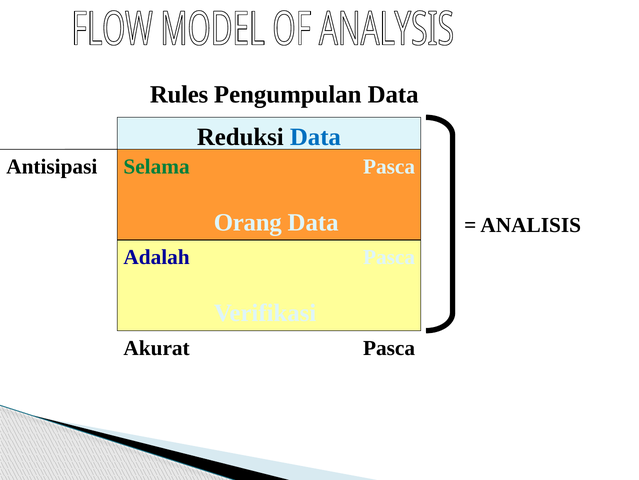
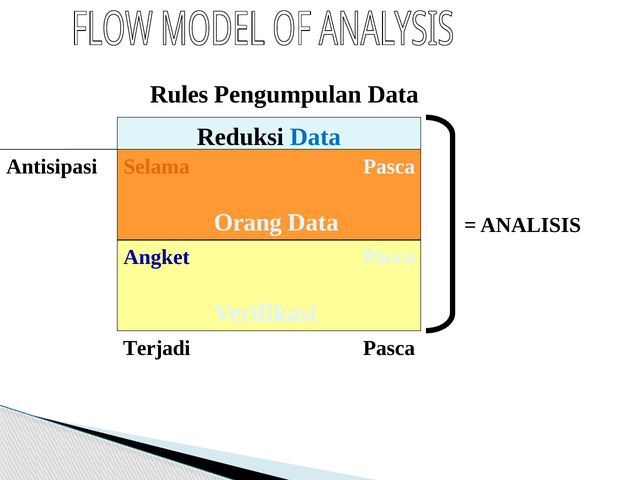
Selama colour: green -> orange (157, 167)
Adalah: Adalah -> Angket (157, 257)
Akurat: Akurat -> Terjadi (157, 348)
